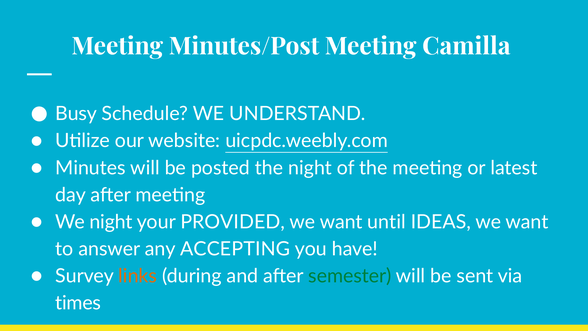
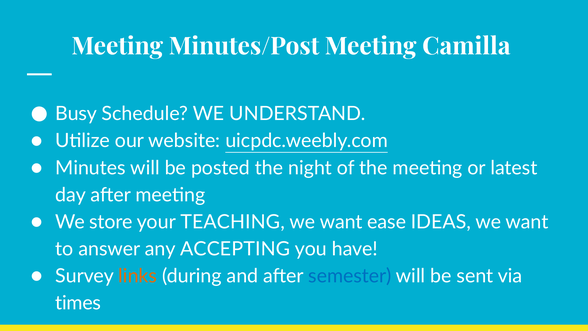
We night: night -> store (111, 222)
PROVIDED: PROVIDED -> TEACHING (233, 222)
until: until -> ease (387, 222)
semester colour: green -> blue (350, 276)
